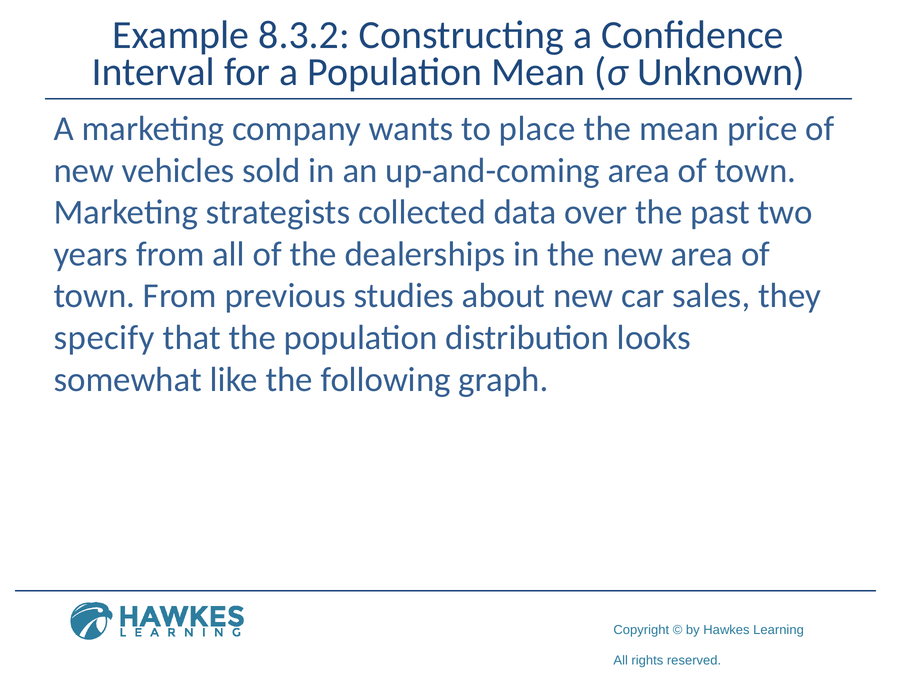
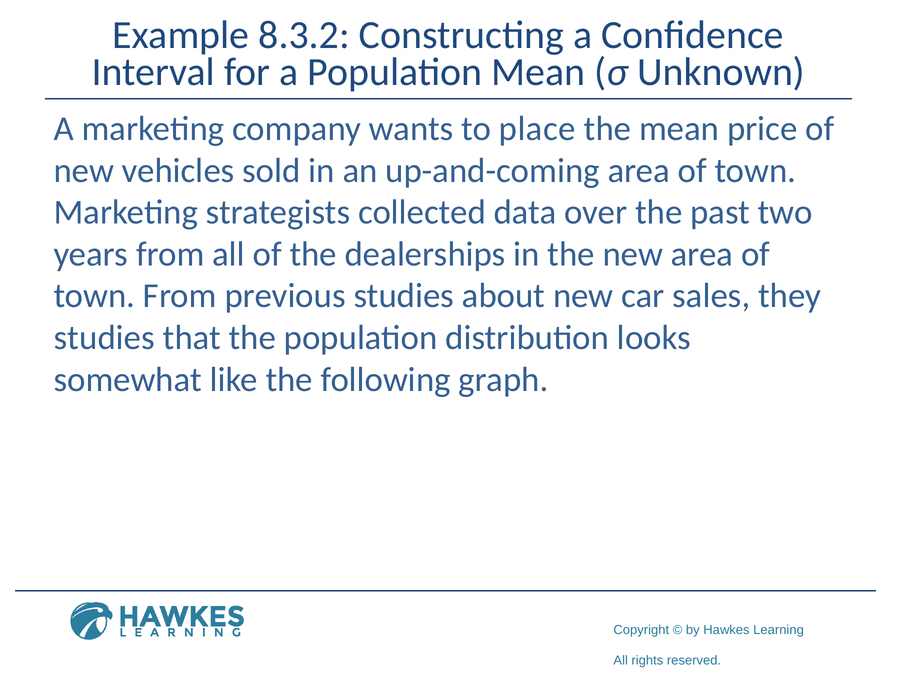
specify: specify -> studies (104, 338)
